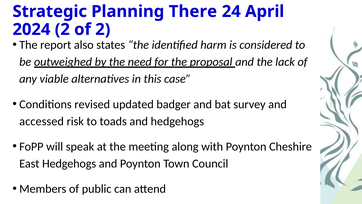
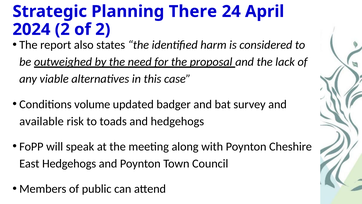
revised: revised -> volume (92, 104)
accessed: accessed -> available (42, 121)
